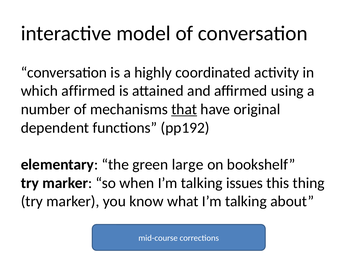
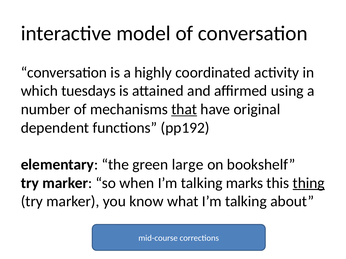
which affirmed: affirmed -> tuesdays (89, 91)
issues: issues -> marks (245, 183)
thing underline: none -> present (309, 183)
